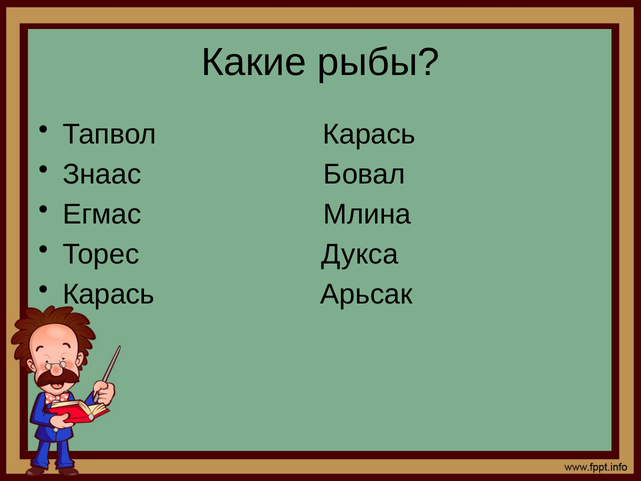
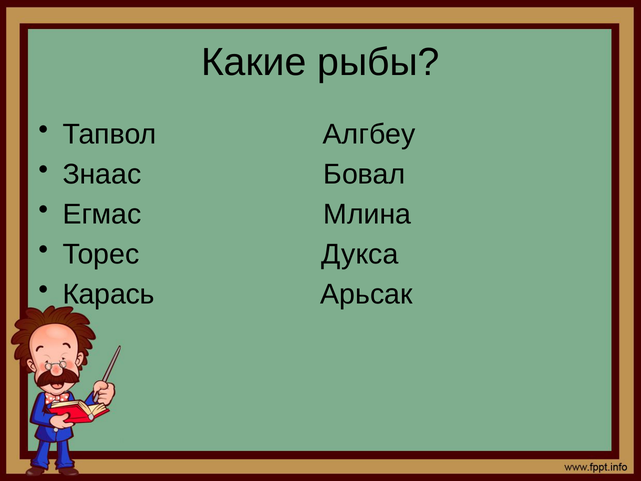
Тапвол Карась: Карась -> Алгбеу (369, 134)
